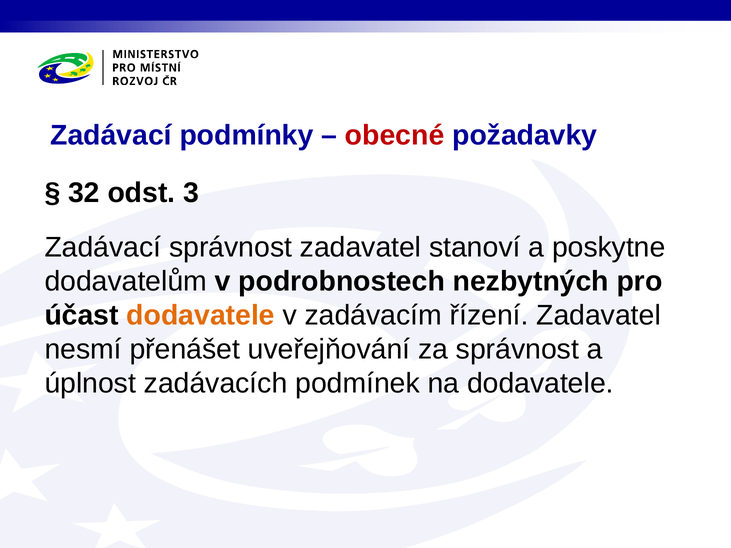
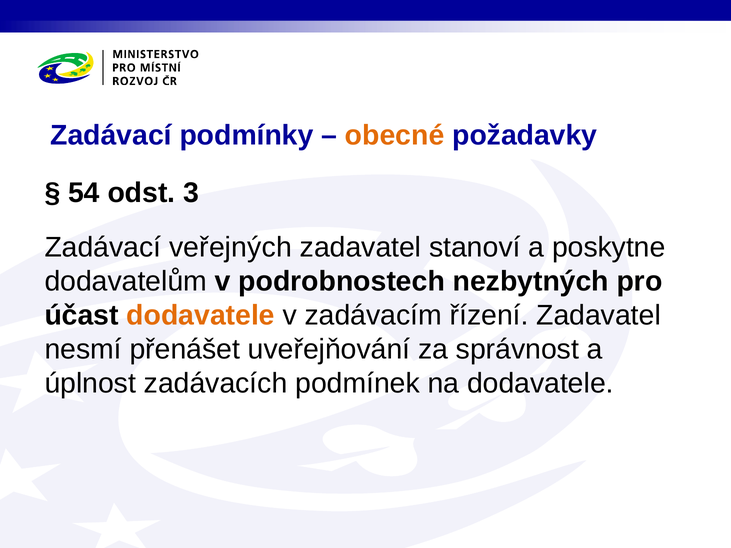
obecné colour: red -> orange (395, 136)
32: 32 -> 54 (84, 193)
Zadávací správnost: správnost -> veřejných (230, 247)
